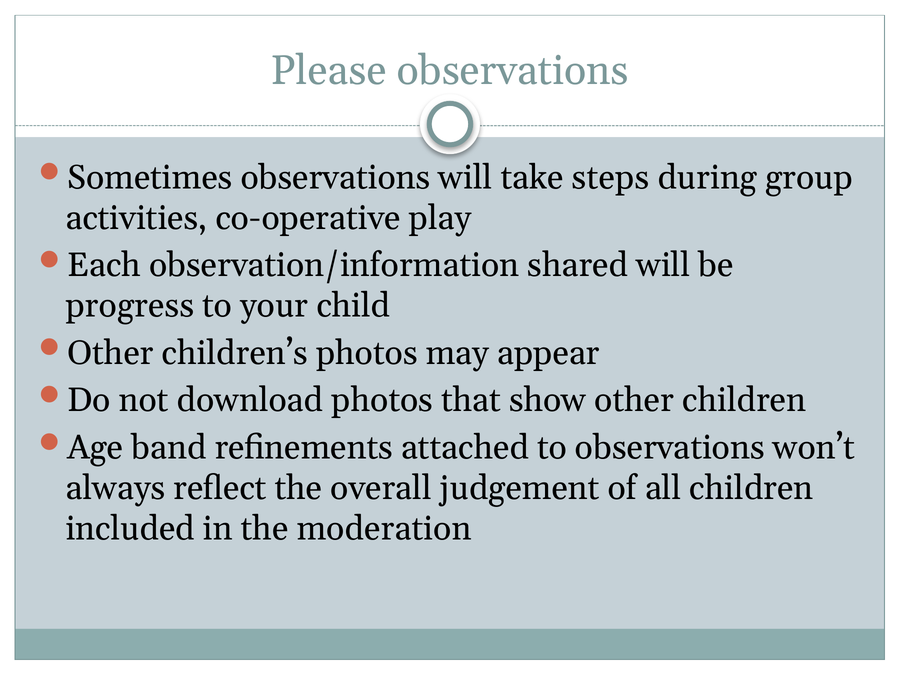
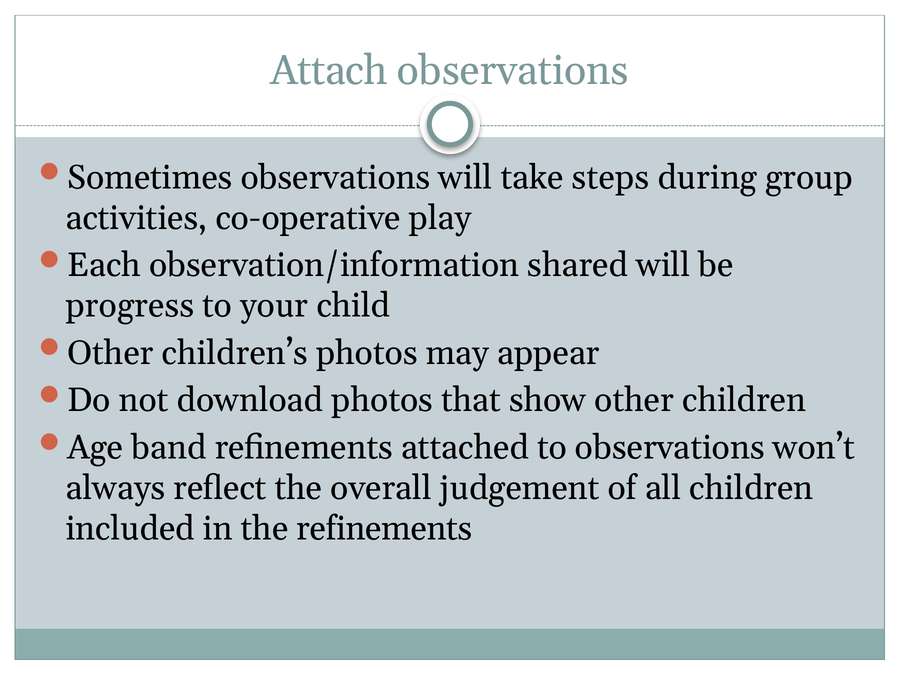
Please: Please -> Attach (329, 71)
the moderation: moderation -> refinements (384, 529)
